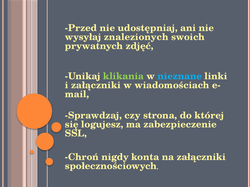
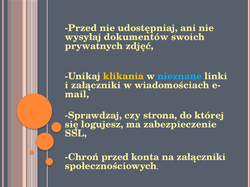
znalezionych: znalezionych -> dokumentów (136, 37)
klikania colour: light green -> yellow (124, 76)
Chroń nigdy: nigdy -> przed (115, 157)
